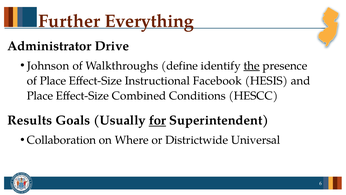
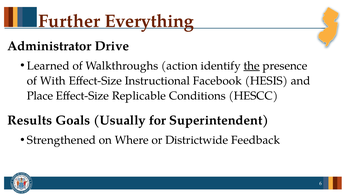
Johnson: Johnson -> Learned (48, 66)
define: define -> action (179, 66)
of Place: Place -> With (53, 81)
Combined: Combined -> Replicable (139, 96)
for underline: present -> none (157, 120)
Collaboration: Collaboration -> Strengthened (61, 140)
Universal: Universal -> Feedback (256, 140)
